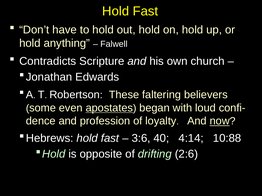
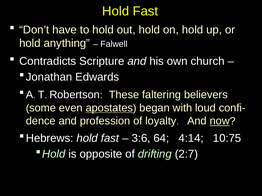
40: 40 -> 64 (161, 139)
10:88: 10:88 -> 10:75 (227, 139)
2:6: 2:6 -> 2:7 (186, 154)
